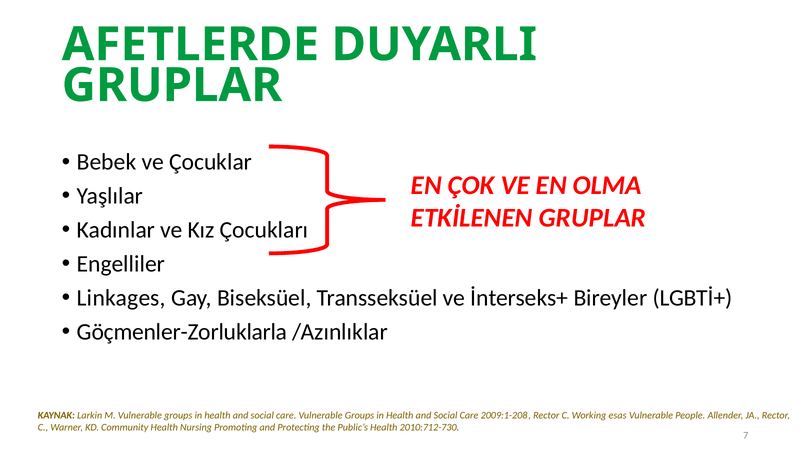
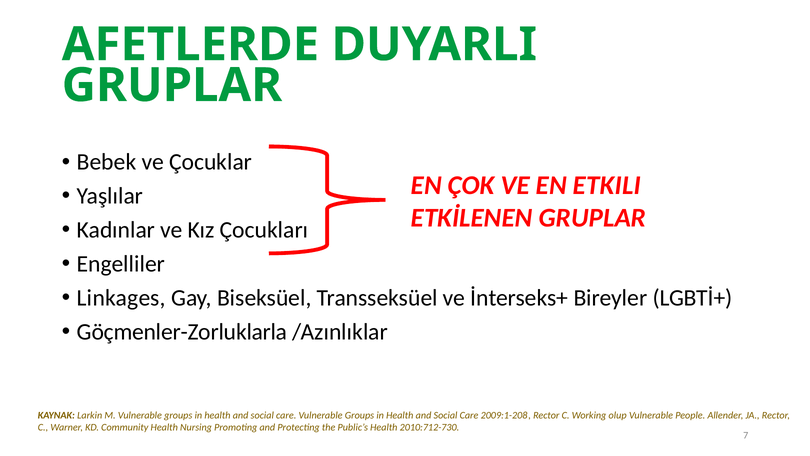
OLMA: OLMA -> ETKILI (607, 185)
esas: esas -> olup (618, 415)
